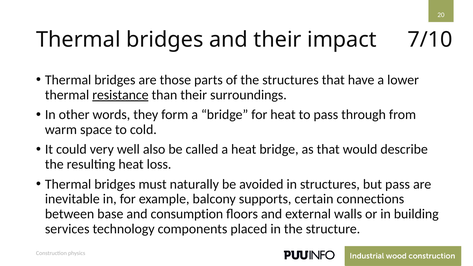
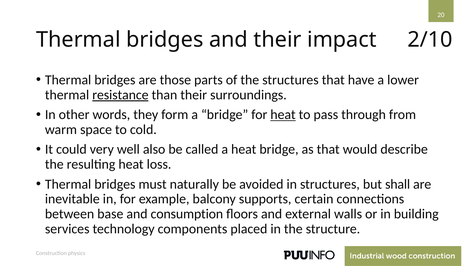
7/10: 7/10 -> 2/10 (430, 40)
heat underline: none -> present (283, 115)
but pass: pass -> shall (398, 184)
